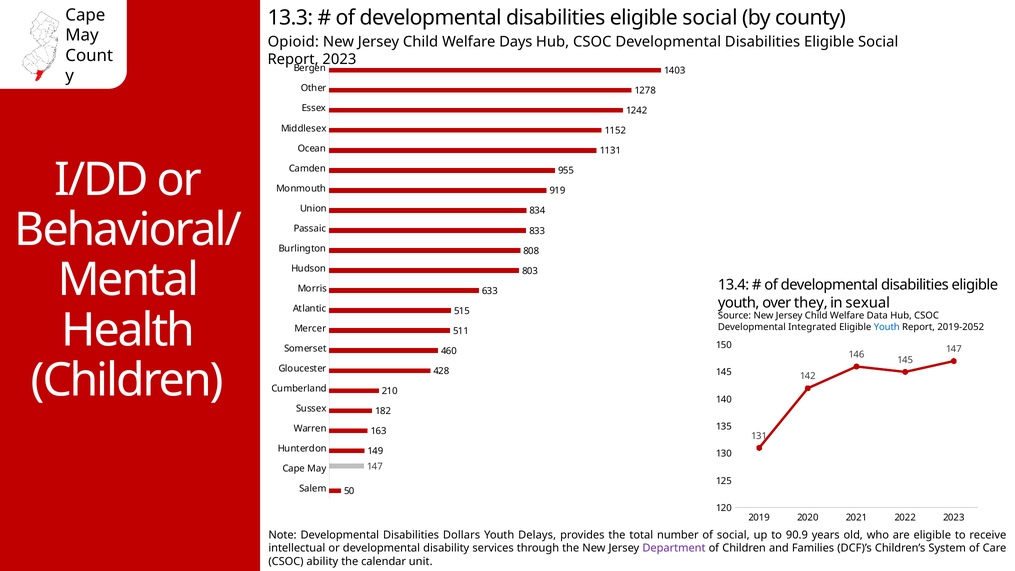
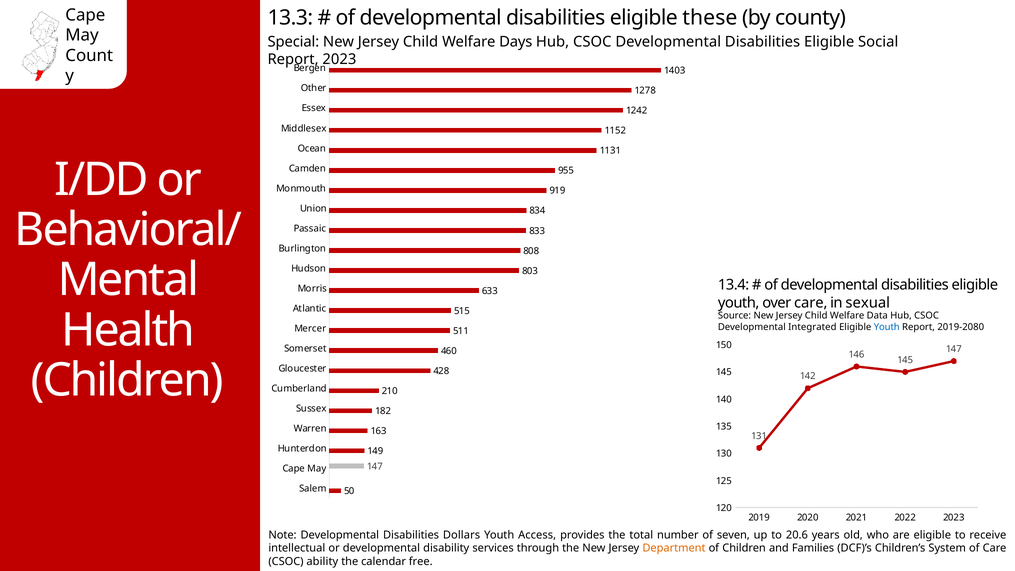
social: social -> these (710, 18)
Opioid: Opioid -> Special (293, 42)
over they: they -> care (811, 303)
2019-2052: 2019-2052 -> 2019-2080 (961, 327)
Delays: Delays -> Access (537, 535)
of social: social -> seven (733, 535)
90.9: 90.9 -> 20.6 (797, 535)
Department colour: purple -> orange (674, 548)
unit: unit -> free (421, 562)
